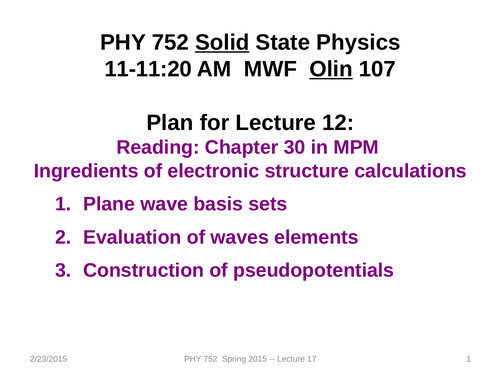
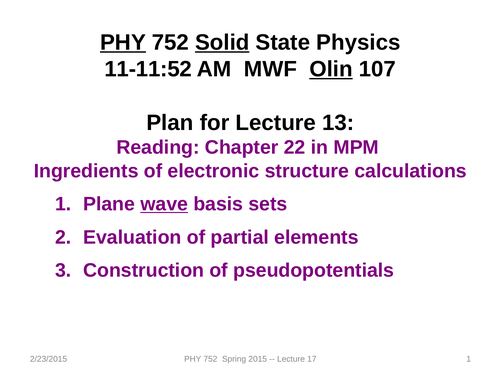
PHY underline: none -> present (123, 42)
11-11:20: 11-11:20 -> 11-11:52 (148, 69)
12: 12 -> 13 (338, 123)
30: 30 -> 22 (295, 147)
wave underline: none -> present (164, 204)
waves: waves -> partial (240, 237)
